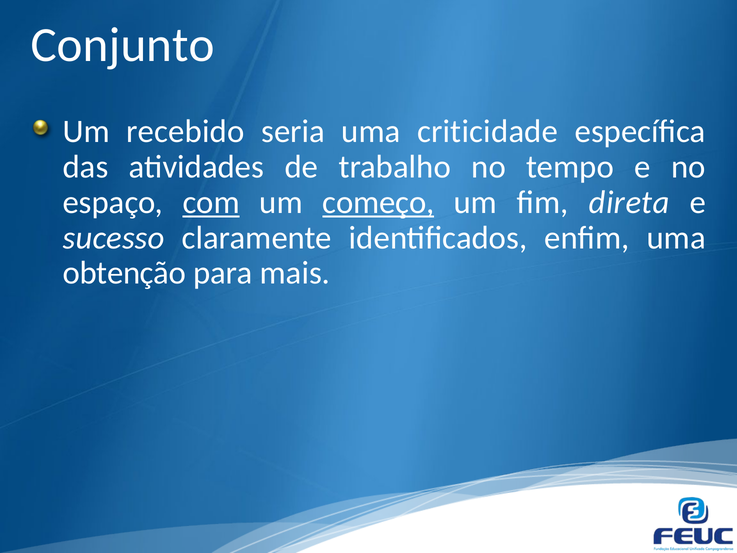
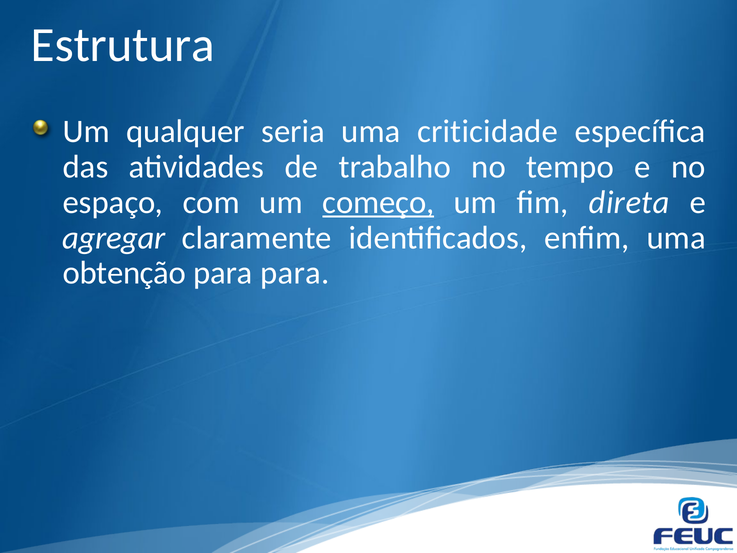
Conjunto: Conjunto -> Estrutura (123, 45)
recebido: recebido -> qualquer (186, 131)
com underline: present -> none (211, 202)
sucesso: sucesso -> agregar (114, 238)
para mais: mais -> para (295, 273)
